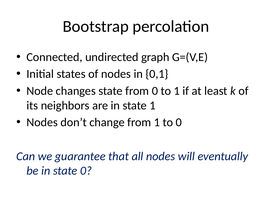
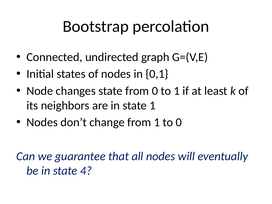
state 0: 0 -> 4 (86, 171)
